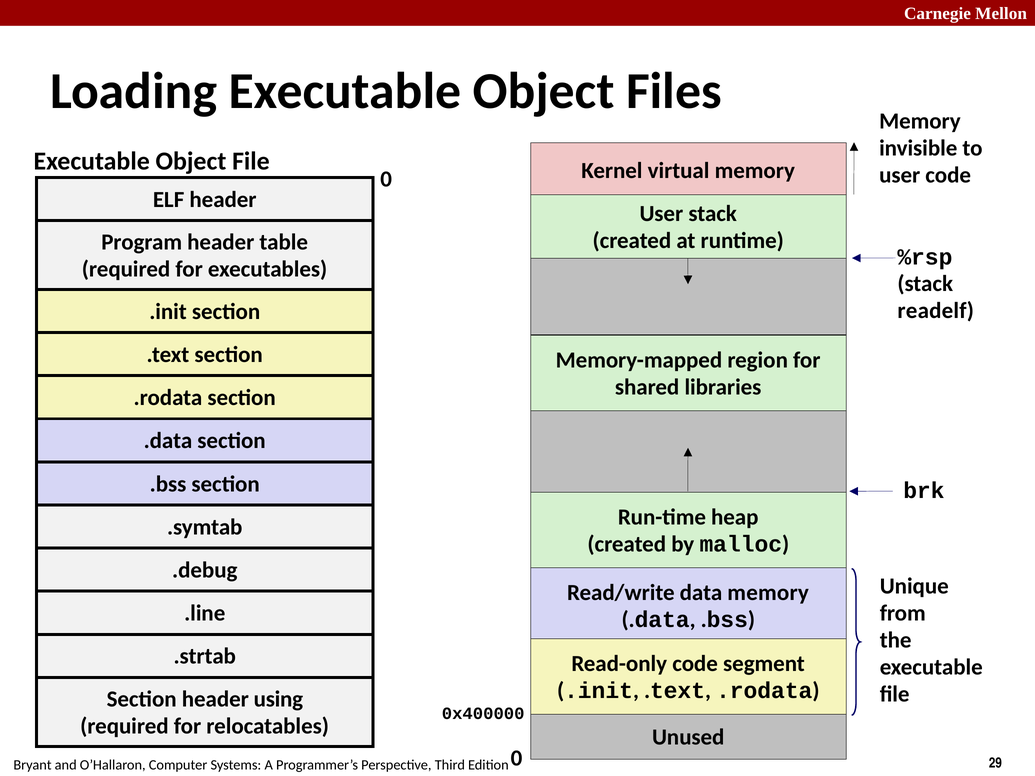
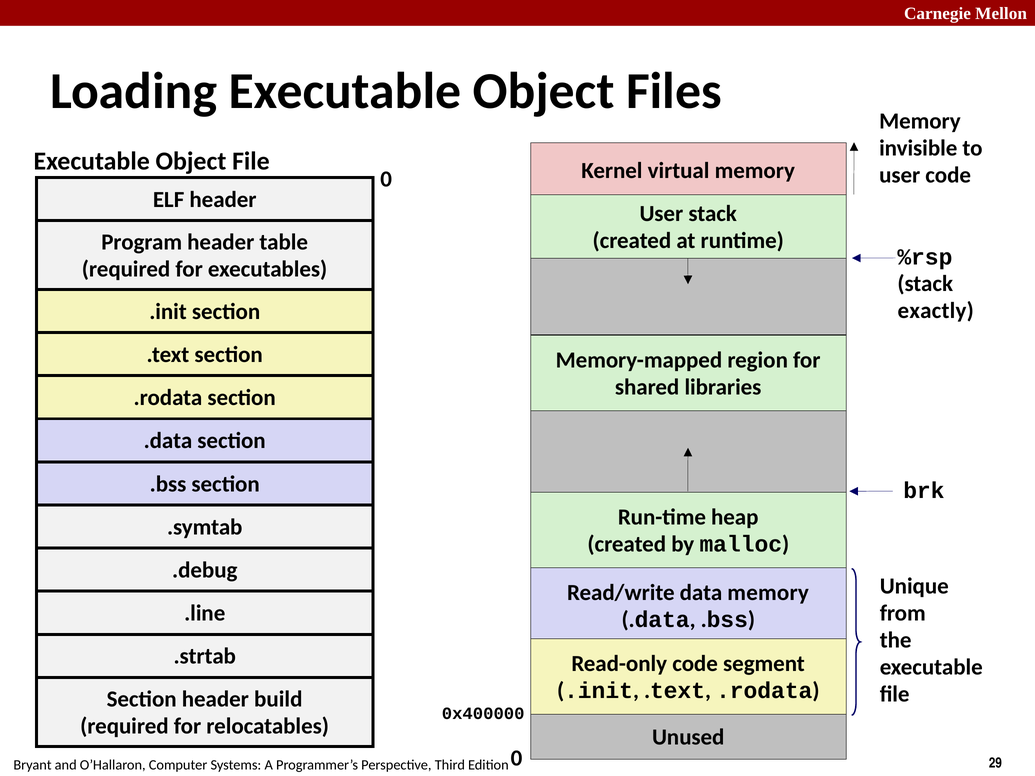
readelf: readelf -> exactly (936, 311)
using: using -> build (278, 699)
